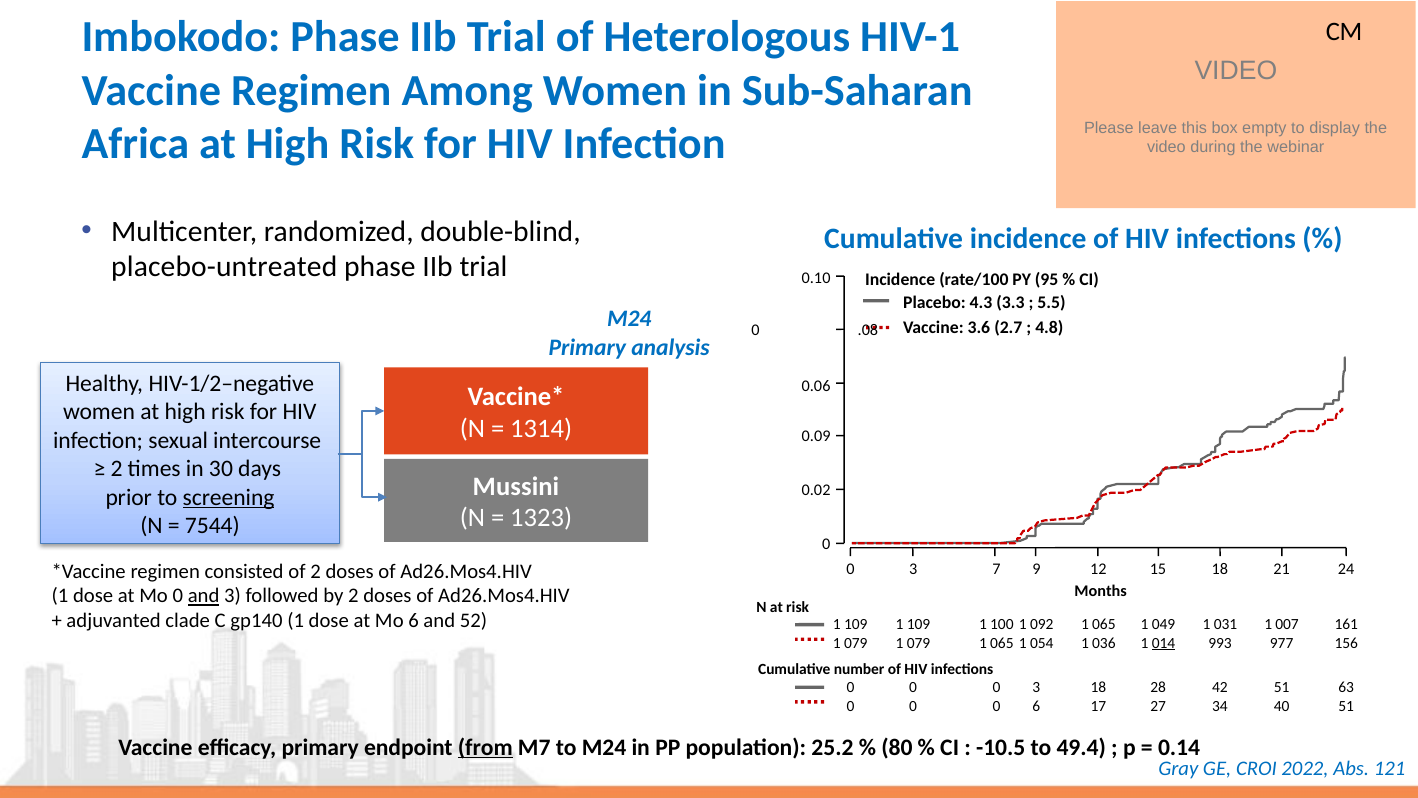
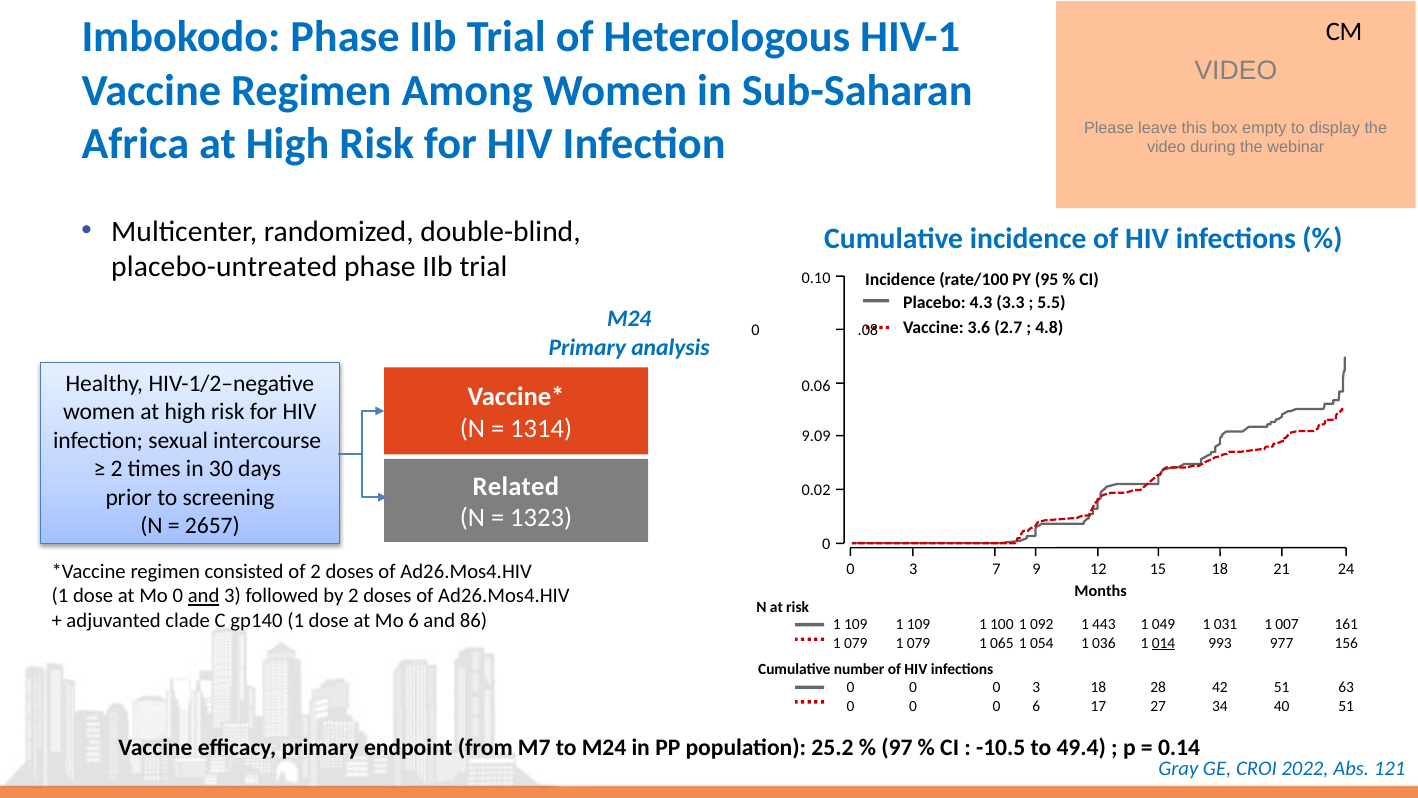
0.09: 0.09 -> 9.09 (816, 436)
Mussini: Mussini -> Related (516, 486)
screening underline: present -> none (229, 497)
7544: 7544 -> 2657 (212, 525)
52: 52 -> 86 (473, 621)
065: 065 -> 443 (1104, 624)
from underline: present -> none (485, 747)
80: 80 -> 97 (897, 747)
